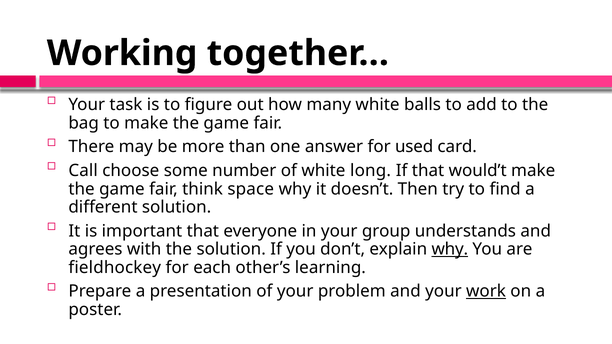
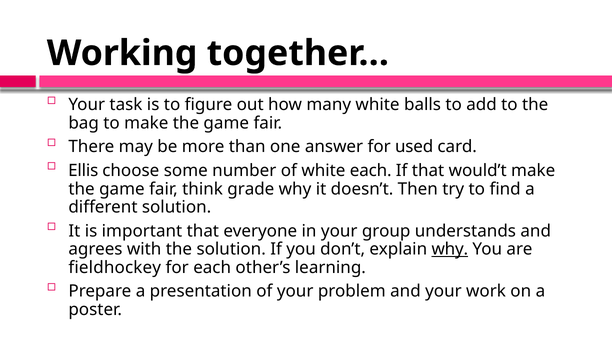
Call: Call -> Ellis (83, 171)
white long: long -> each (371, 171)
space: space -> grade (251, 189)
work underline: present -> none (486, 292)
